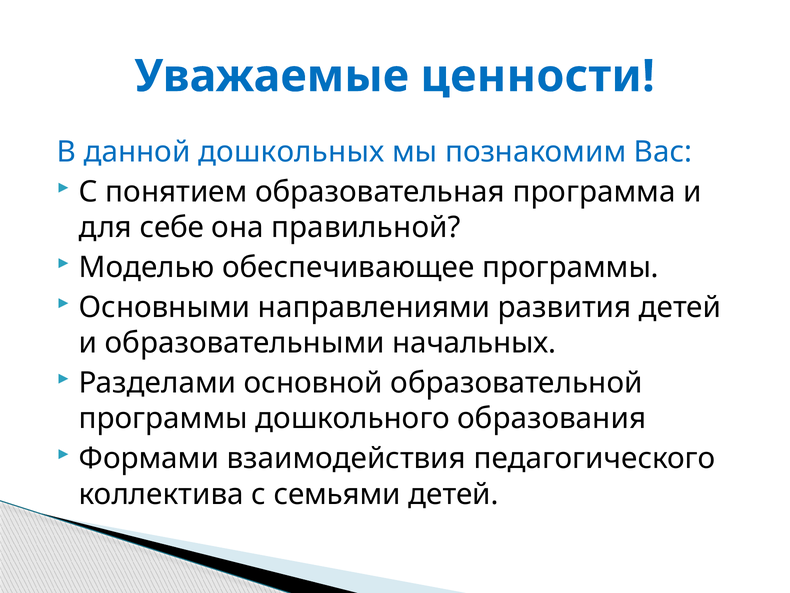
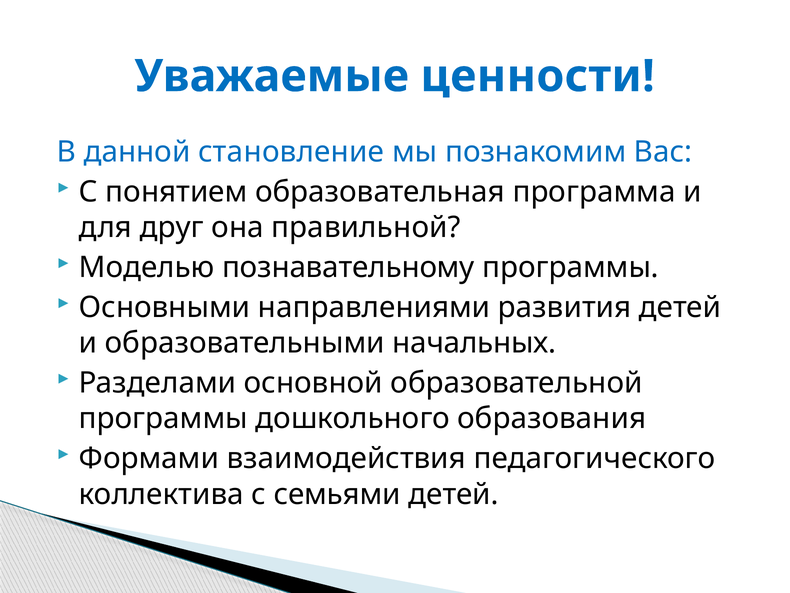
дошкольных: дошкольных -> становление (291, 152)
себе: себе -> друг (172, 227)
обеспечивающее: обеспечивающее -> познавательному (348, 267)
